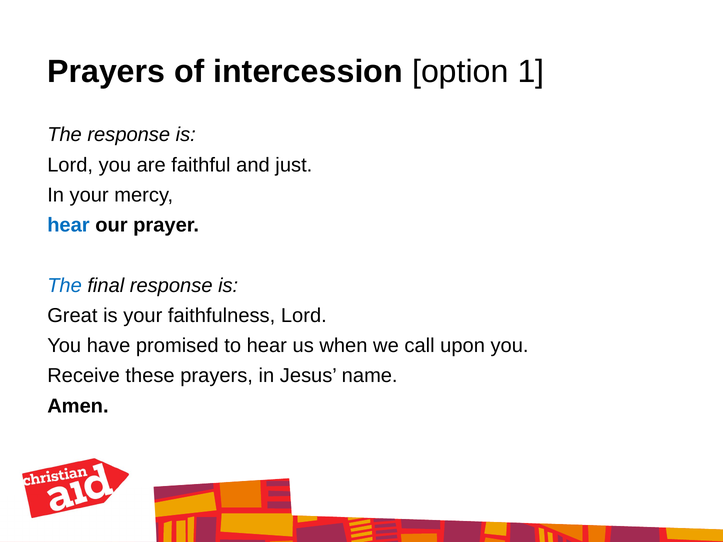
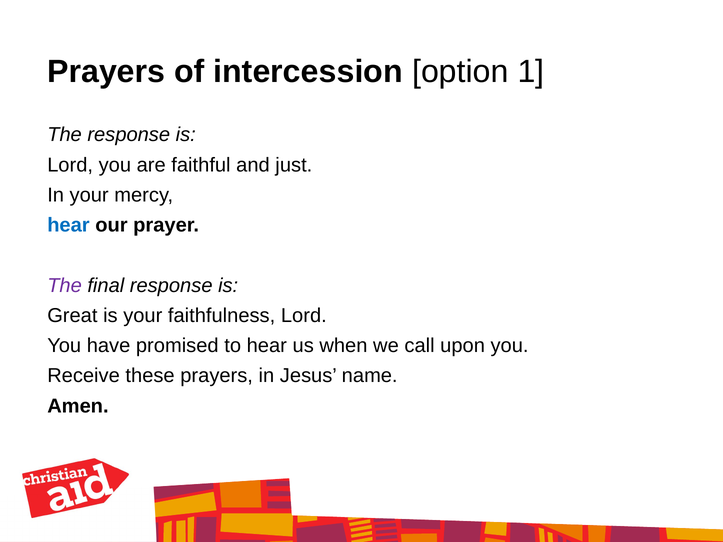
The colour: blue -> purple (65, 286)
